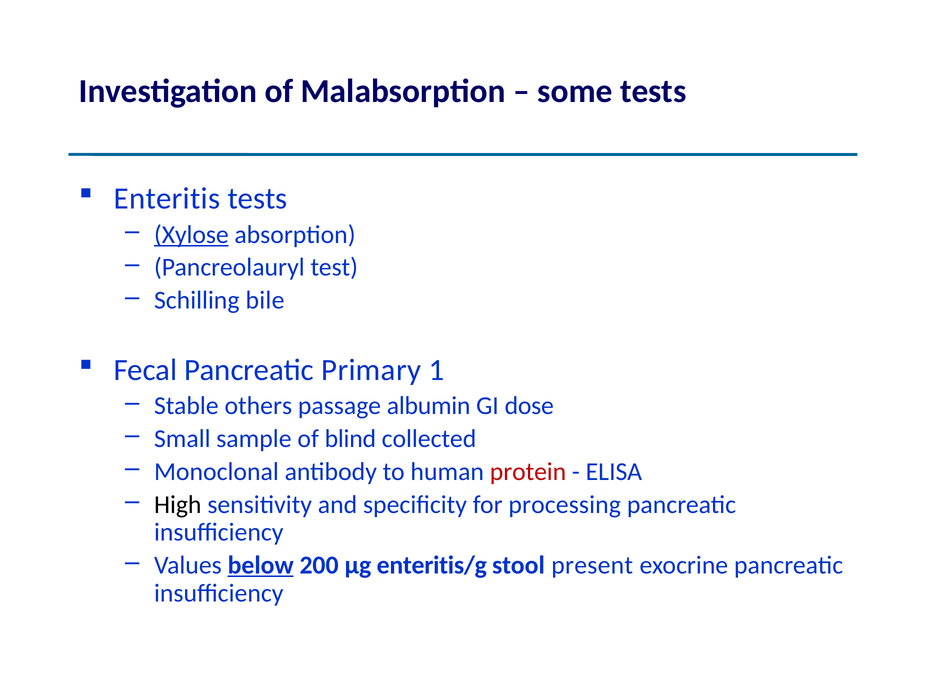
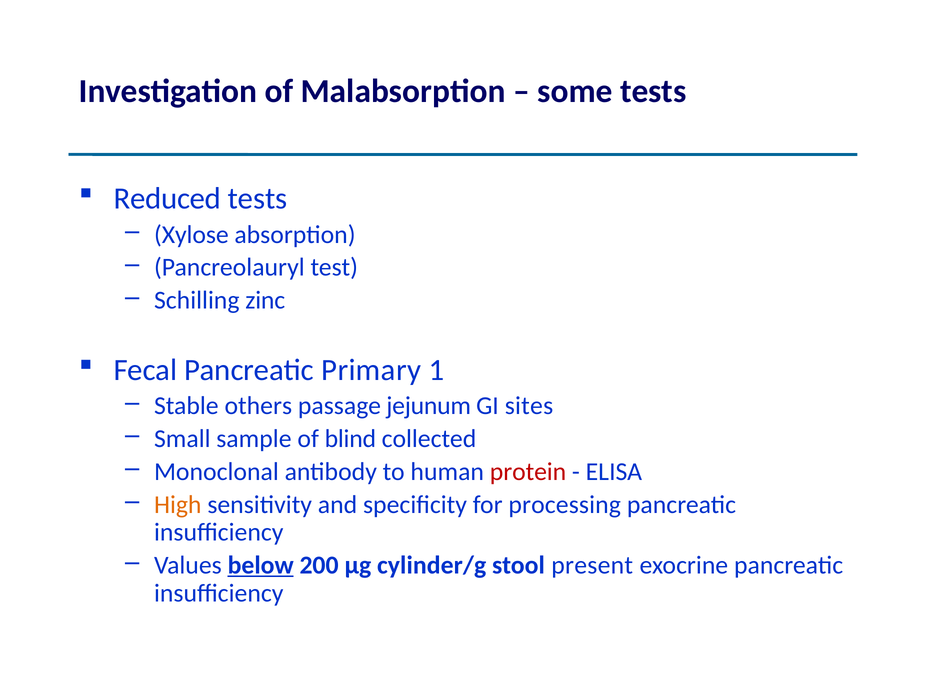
Enteritis: Enteritis -> Reduced (167, 199)
Xylose underline: present -> none (191, 234)
bile: bile -> zinc (265, 300)
albumin: albumin -> jejunum (429, 406)
dose: dose -> sites (529, 406)
High colour: black -> orange (178, 504)
enteritis/g: enteritis/g -> cylinder/g (432, 565)
